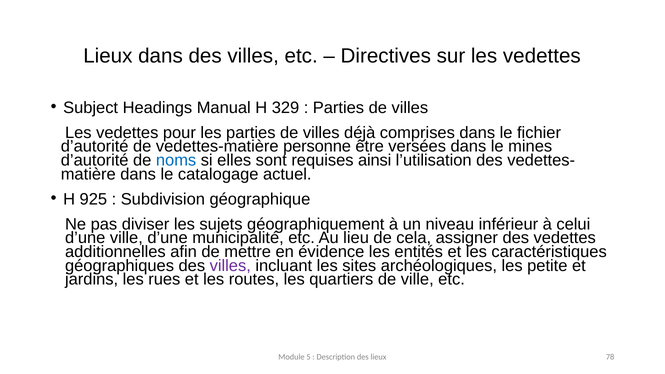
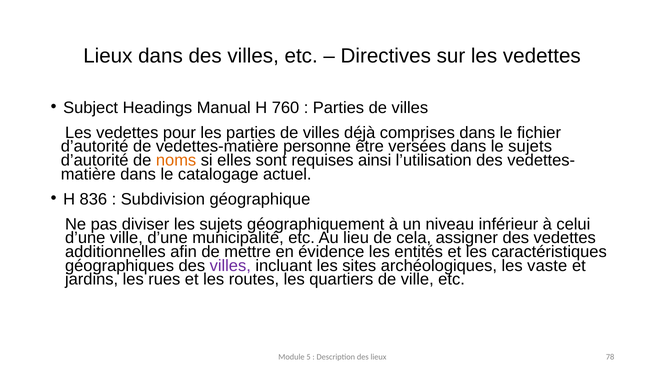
329: 329 -> 760 (286, 108)
le mines: mines -> sujets (530, 146)
noms colour: blue -> orange (176, 160)
925: 925 -> 836 (93, 199)
petite: petite -> vaste (547, 266)
